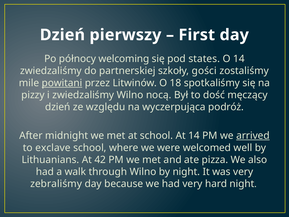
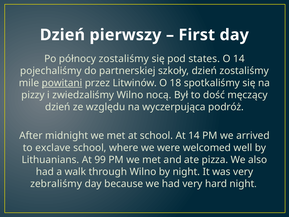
północy welcoming: welcoming -> zostaliśmy (124, 59)
zwiedzaliśmy: zwiedzaliśmy -> pojechaliśmy (51, 71)
szkoły gości: gości -> dzień (204, 71)
arrived underline: present -> none (253, 135)
42: 42 -> 99 (100, 160)
